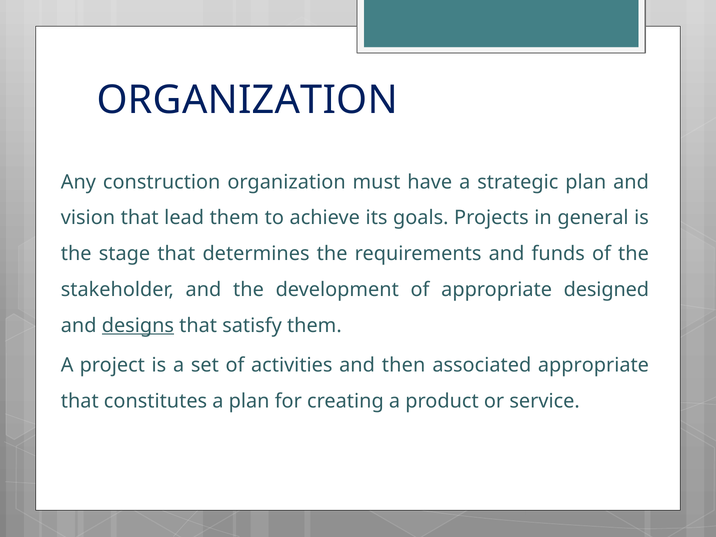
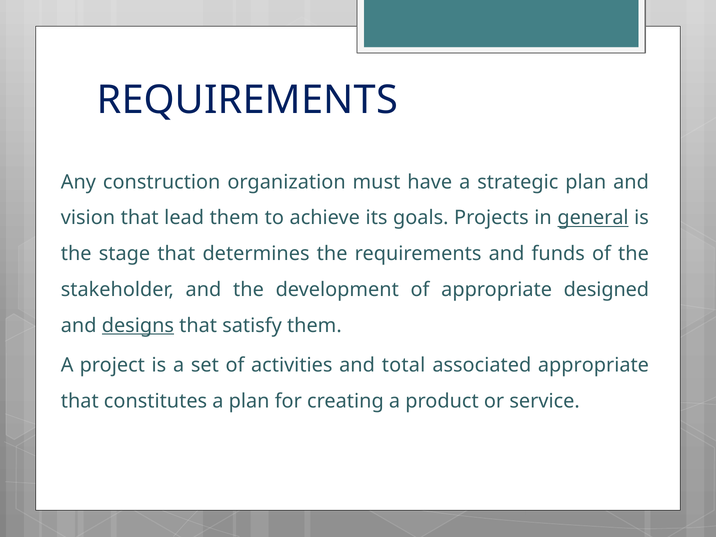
ORGANIZATION: ORGANIZATION -> REQUIREMENTS (247, 100)
general underline: none -> present (593, 218)
then: then -> total (404, 365)
